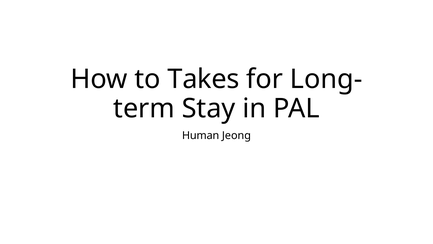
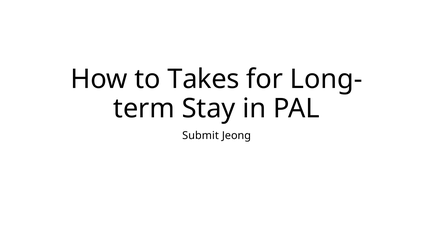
Human: Human -> Submit (201, 135)
